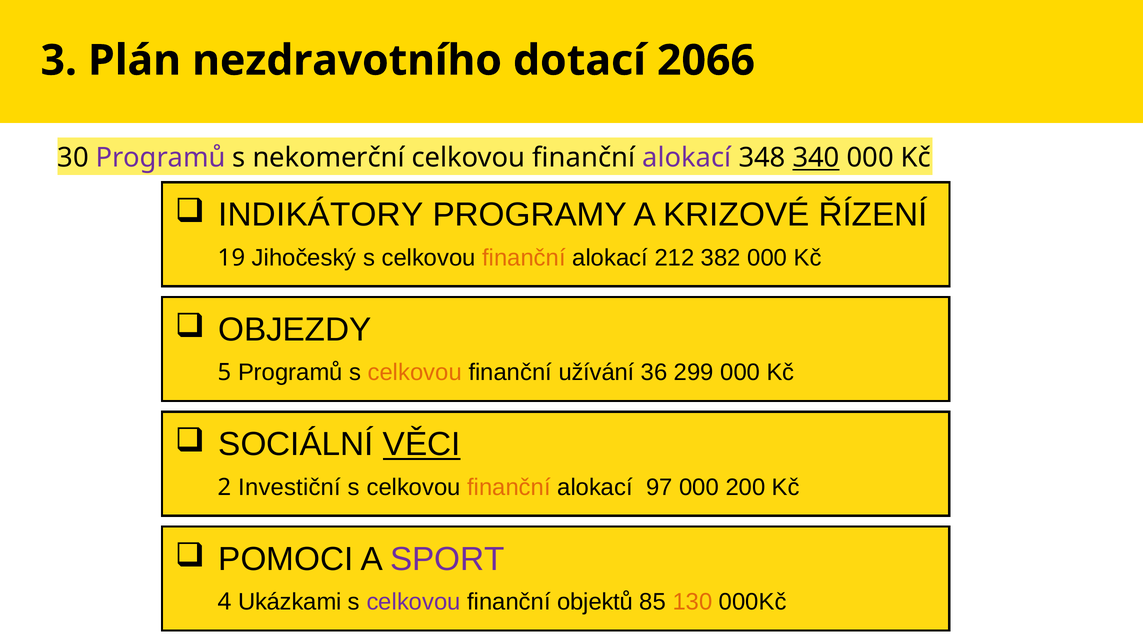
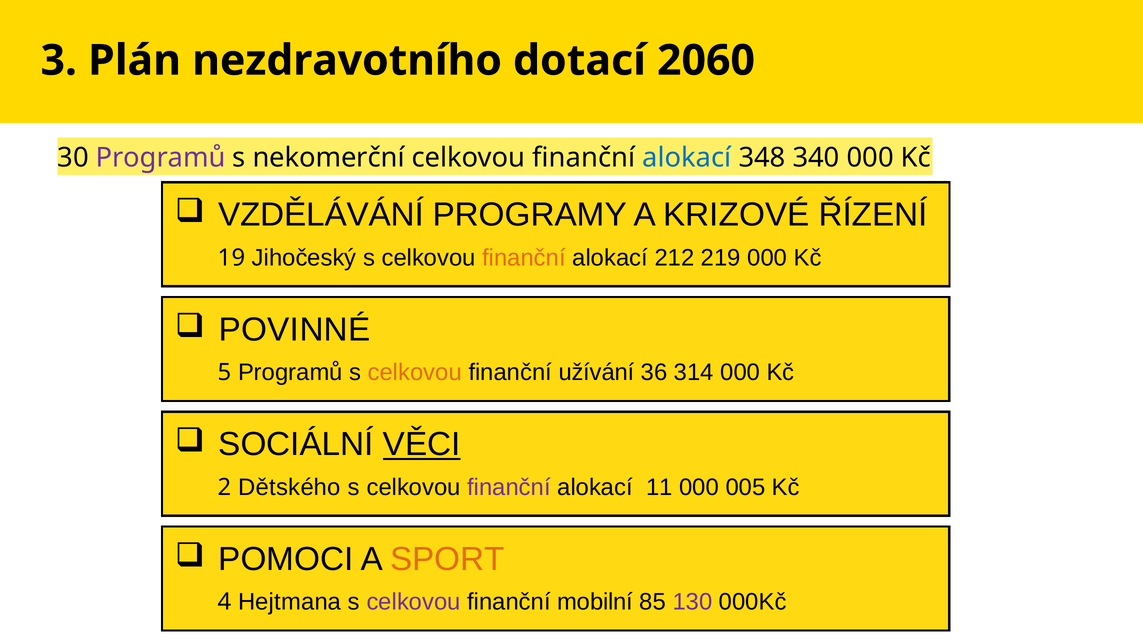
2066: 2066 -> 2060 (706, 61)
alokací colour: purple -> blue (687, 158)
340 underline: present -> none (816, 158)
INDIKÁTORY: INDIKÁTORY -> VZDĚLÁVÁNÍ (321, 215)
382: 382 -> 219 (721, 258)
OBJEZDY: OBJEZDY -> POVINNÉ (295, 330)
299: 299 -> 314 (694, 373)
Investiční: Investiční -> Dětského (290, 487)
finanční colour: orange -> purple (509, 487)
97: 97 -> 11 (659, 487)
200: 200 -> 005 (745, 487)
SPORT colour: purple -> orange (447, 559)
Ukázkami: Ukázkami -> Hejtmana (290, 602)
objektů: objektů -> mobilní (595, 602)
130 colour: orange -> purple (692, 602)
